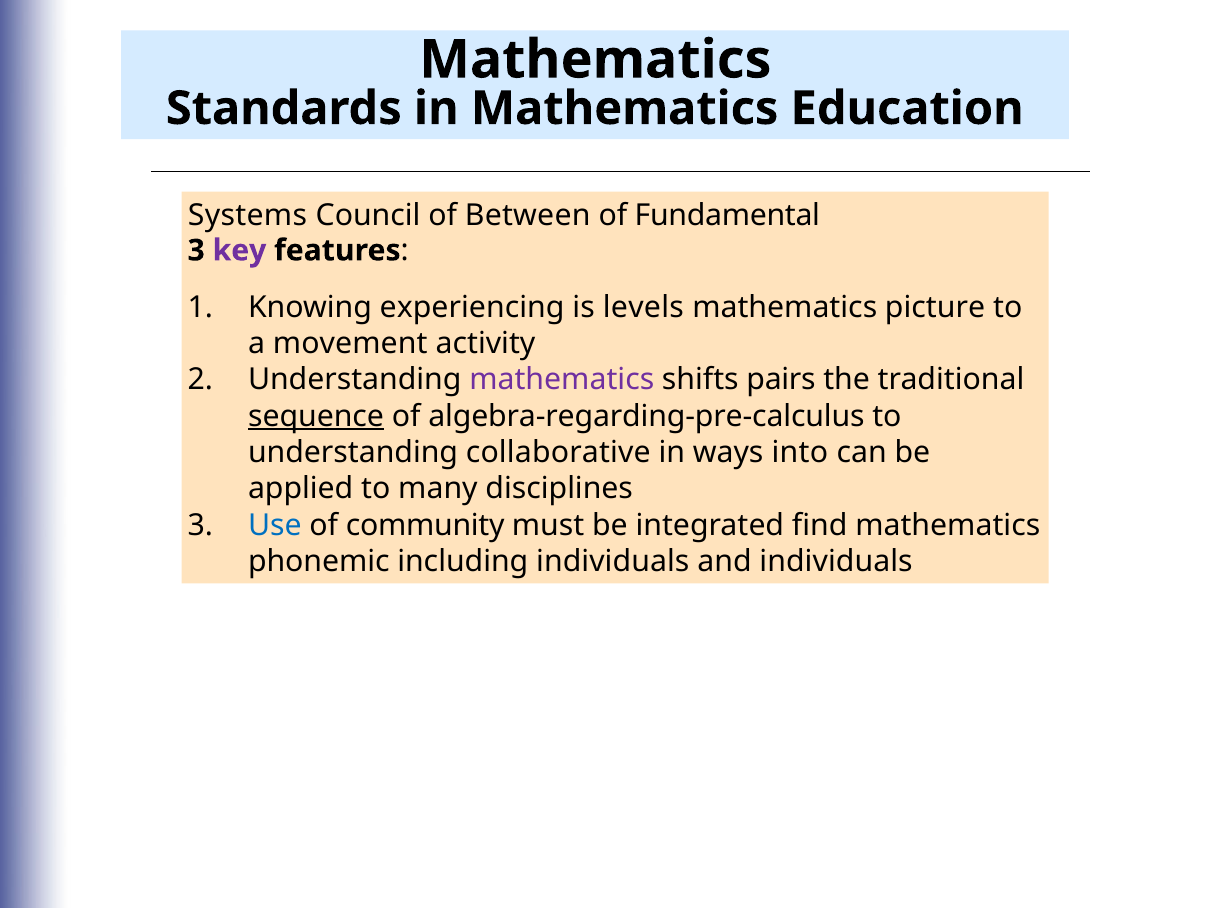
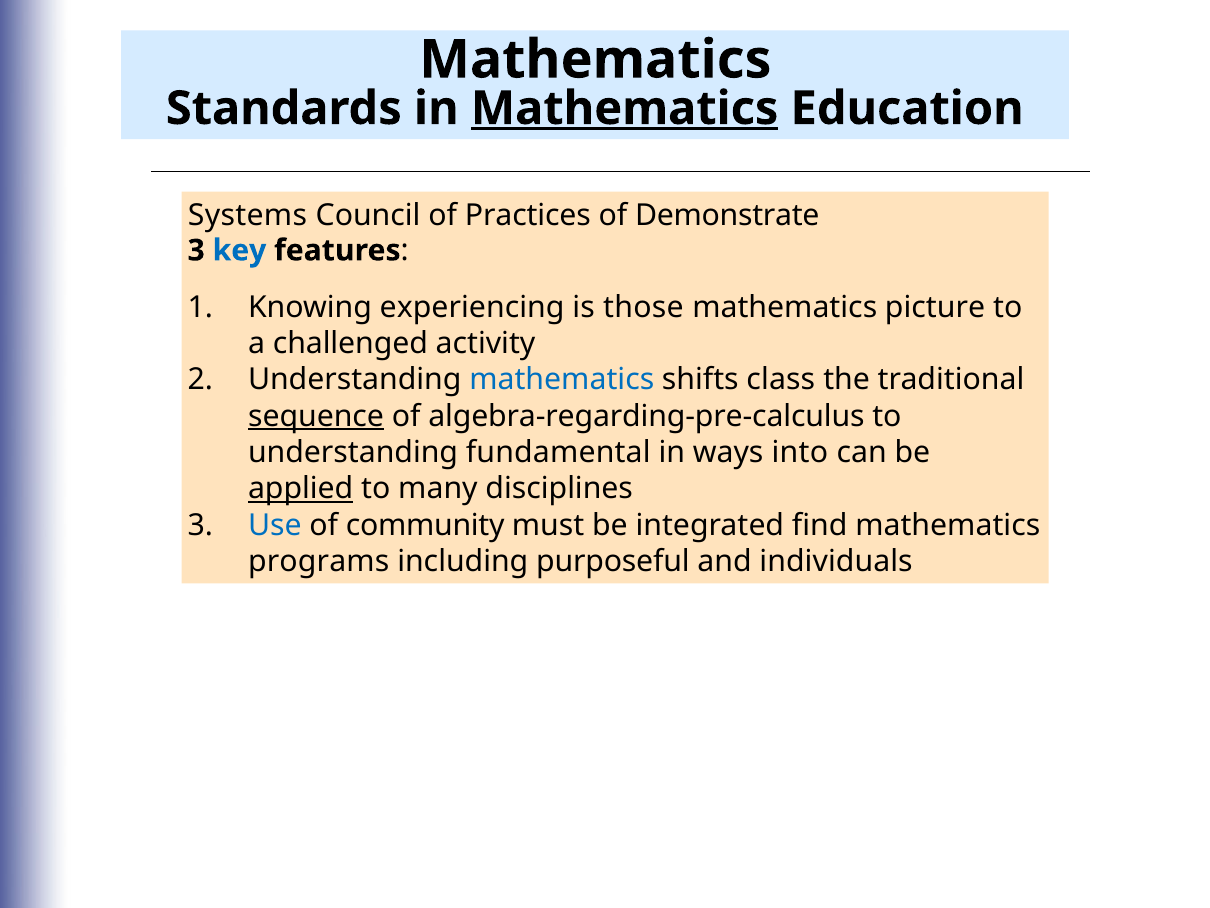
Mathematics underline: none -> present (625, 108)
Between: Between -> Practices (528, 215)
Fundamental: Fundamental -> Demonstrate (727, 215)
key colour: purple -> blue (239, 250)
levels: levels -> those (643, 307)
movement: movement -> challenged (350, 343)
mathematics colour: purple -> blue (562, 380)
pairs: pairs -> class (781, 380)
collaborative: collaborative -> fundamental (558, 452)
applied underline: none -> present (301, 488)
phonemic: phonemic -> programs (319, 561)
including individuals: individuals -> purposeful (613, 561)
